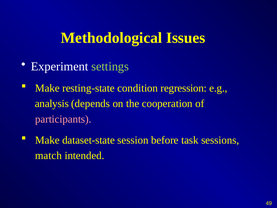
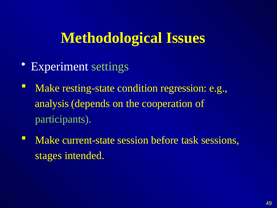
participants colour: pink -> light green (63, 119)
dataset-state: dataset-state -> current-state (89, 140)
match: match -> stages (48, 155)
